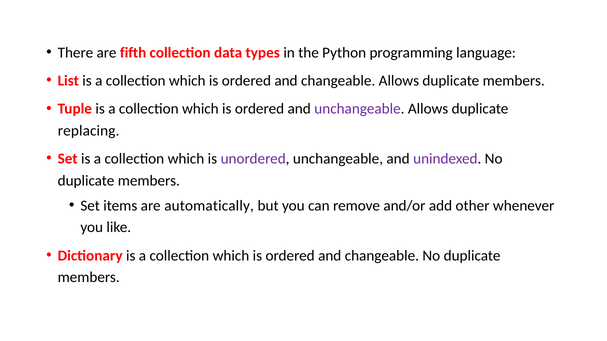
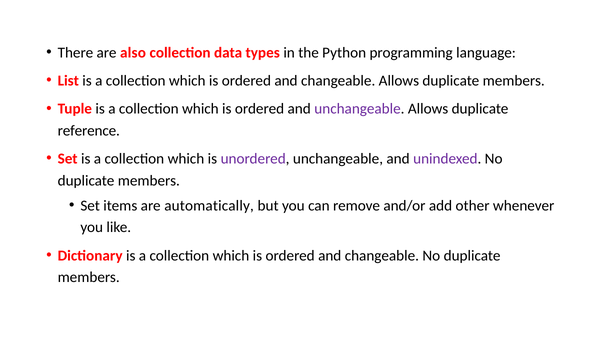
fifth: fifth -> also (133, 53)
replacing: replacing -> reference (89, 131)
